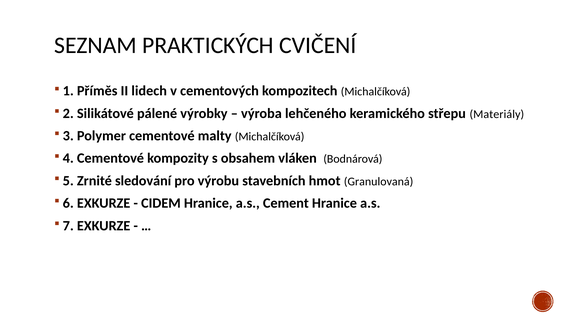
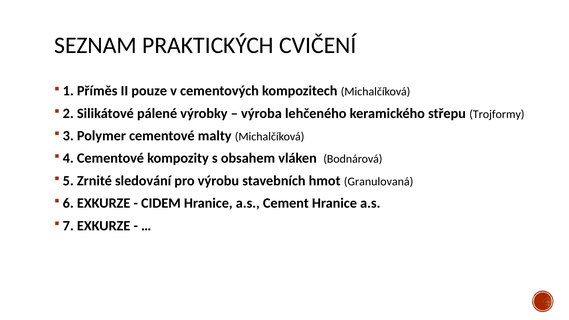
lidech: lidech -> pouze (149, 91)
Materiály: Materiály -> Trojformy (497, 114)
